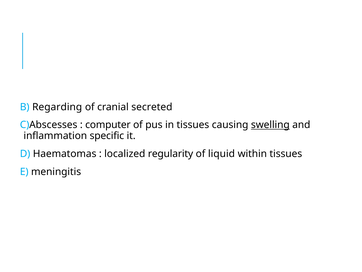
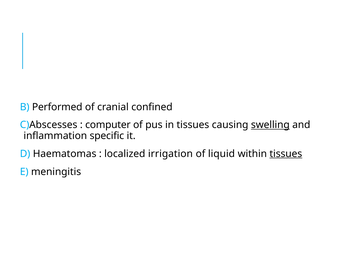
Regarding: Regarding -> Performed (57, 107)
secreted: secreted -> confined (152, 107)
regularity: regularity -> irrigation (170, 153)
tissues underline: none -> present (286, 153)
